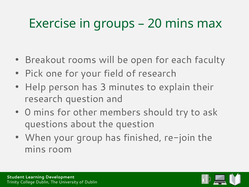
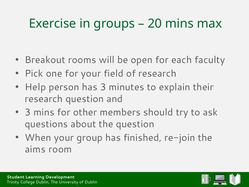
0: 0 -> 3 (28, 112)
mins: mins -> aims (35, 149)
